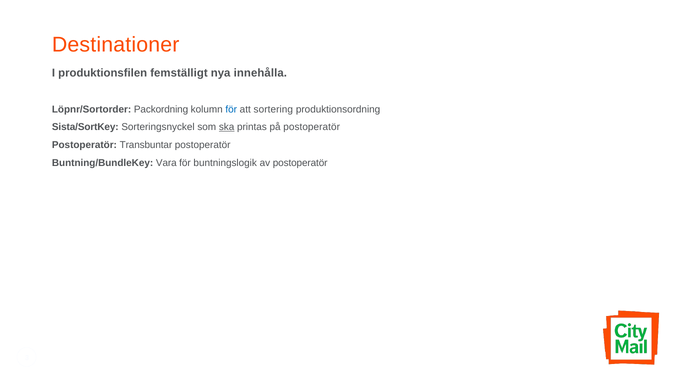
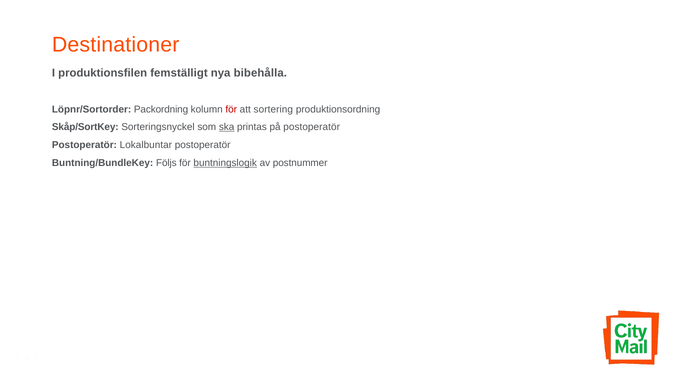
innehålla: innehålla -> bibehålla (260, 73)
för colour: blue -> red (231, 109)
Sista/SortKey: Sista/SortKey -> Skåp/SortKey (85, 127)
Transbuntar: Transbuntar -> Lokalbuntar (146, 145)
Vara: Vara -> Följs (166, 163)
buntningslogik underline: none -> present (225, 163)
av postoperatör: postoperatör -> postnummer (300, 163)
